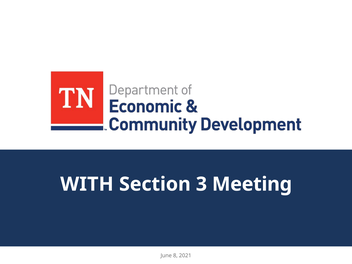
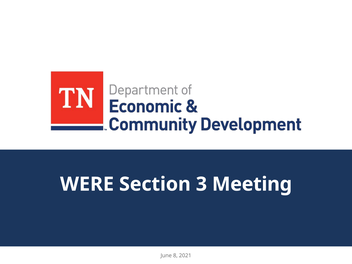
WITH: WITH -> WERE (87, 184)
